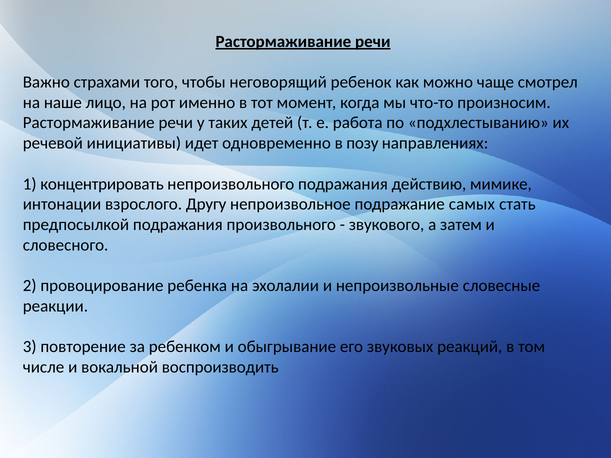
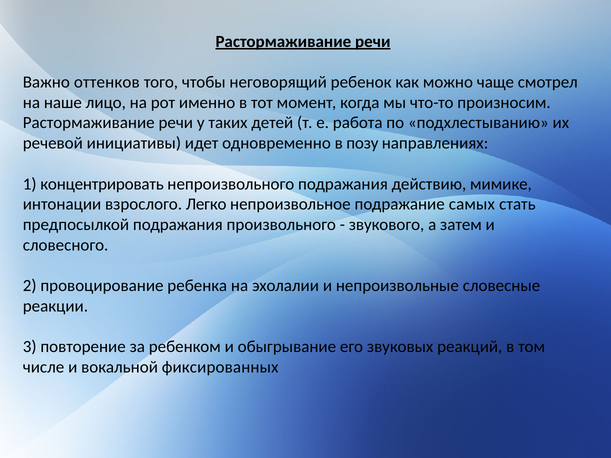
страхами: страхами -> оттенков (107, 82)
Другу: Другу -> Легко (206, 204)
воспроизводить: воспроизводить -> фиксированных (220, 367)
